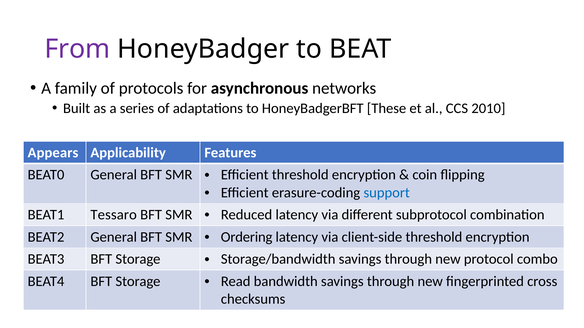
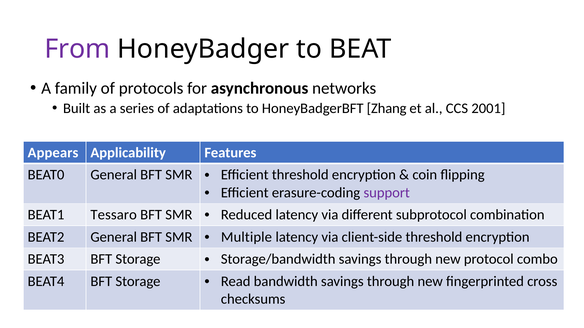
These: These -> Zhang (387, 109)
2010: 2010 -> 2001 (488, 109)
support colour: blue -> purple (387, 193)
Ordering: Ordering -> Multiple (246, 237)
